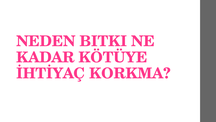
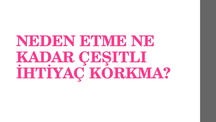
BITKI: BITKI -> ETME (103, 41)
KÖTÜYE: KÖTÜYE -> ÇEŞITLI (113, 57)
